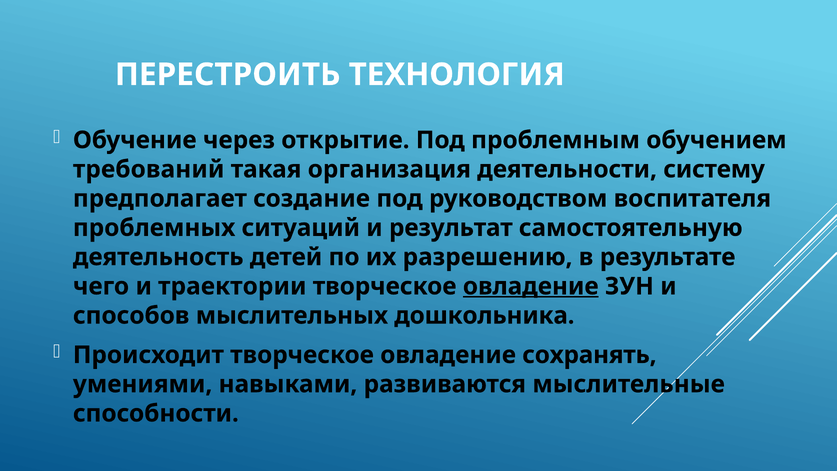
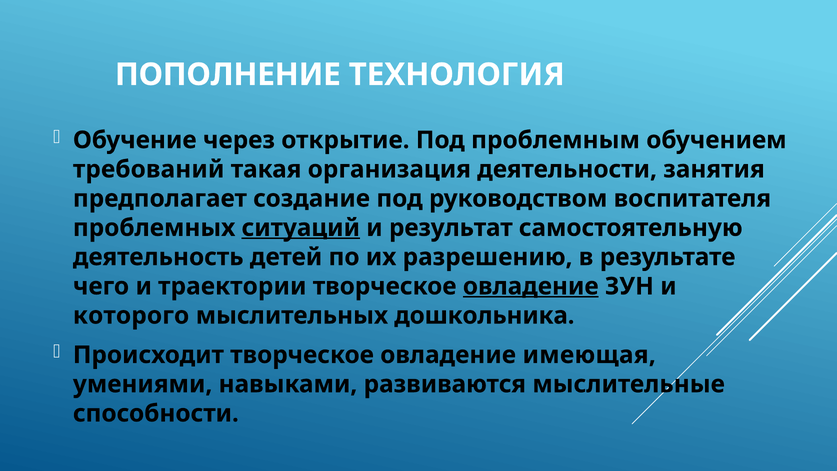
ПЕРЕСТРОИТЬ: ПЕРЕСТРОИТЬ -> ПОПОЛНЕНИЕ (228, 75)
систему: систему -> занятия (714, 169)
ситуаций underline: none -> present (301, 228)
способов: способов -> которого (131, 315)
сохранять: сохранять -> имеющая (589, 355)
